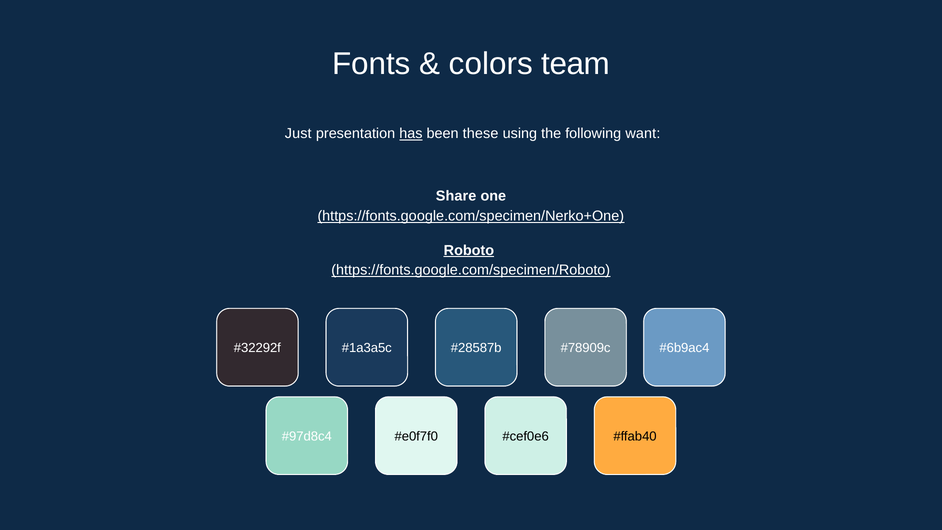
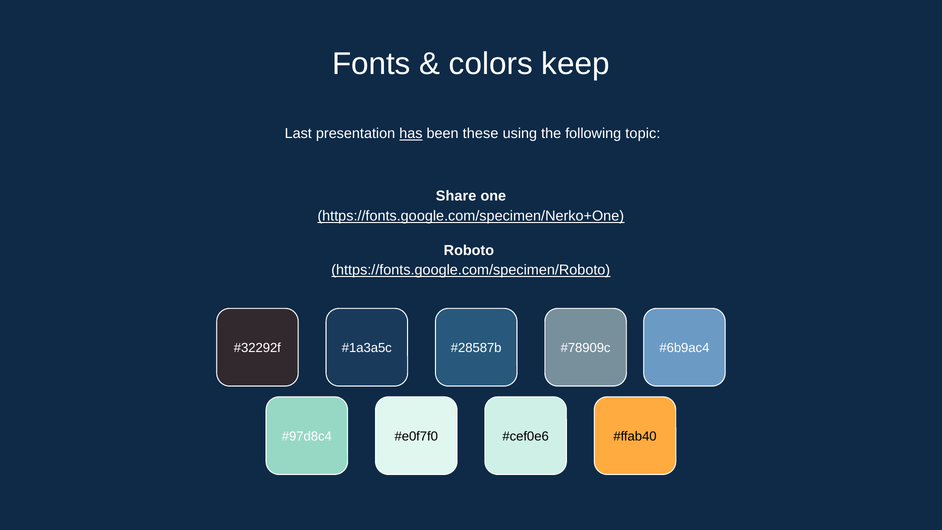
team: team -> keep (575, 64)
Just: Just -> Last (298, 134)
want: want -> topic (643, 134)
Roboto underline: present -> none (469, 250)
